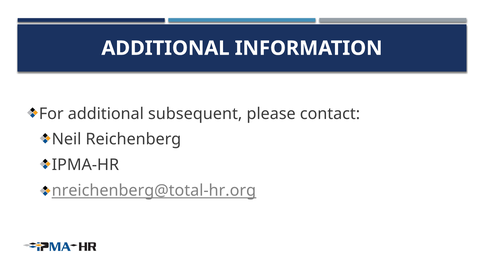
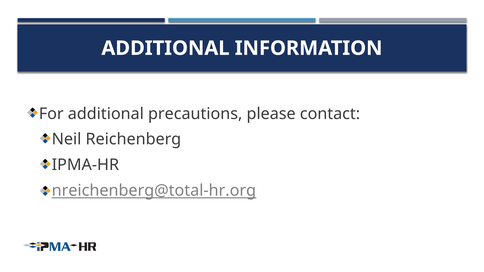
subsequent: subsequent -> precautions (195, 114)
